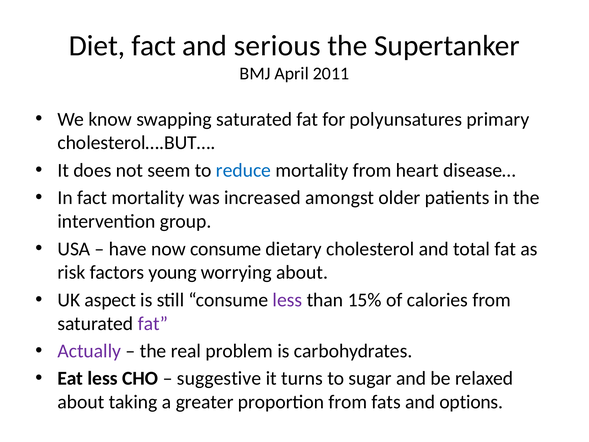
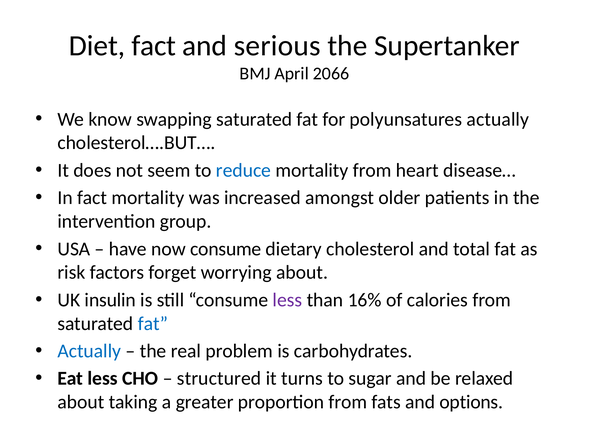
2011: 2011 -> 2066 (331, 73)
polyunsatures primary: primary -> actually (498, 119)
young: young -> forget (172, 272)
aspect: aspect -> insulin (110, 300)
15%: 15% -> 16% (365, 300)
fat colour: purple -> blue (153, 323)
Actually colour: purple -> blue (89, 351)
suggestive: suggestive -> structured (219, 378)
